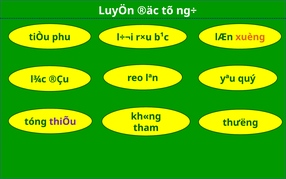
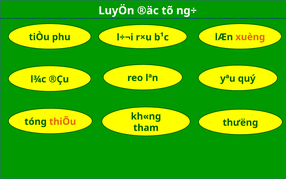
thiÕu colour: purple -> orange (63, 122)
